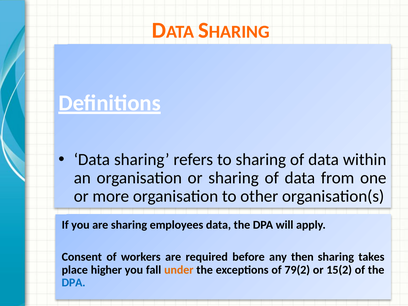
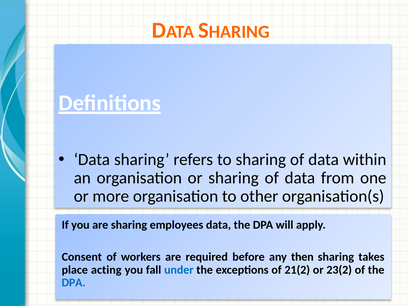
higher: higher -> acting (106, 270)
under colour: orange -> blue (179, 270)
79(2: 79(2 -> 21(2 (297, 270)
15(2: 15(2 -> 23(2 (339, 270)
